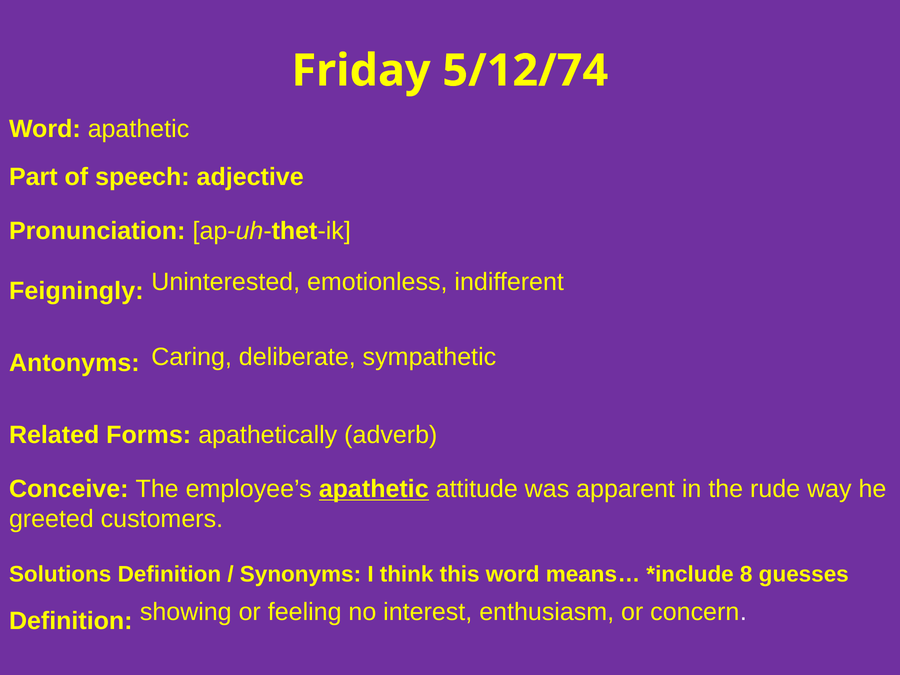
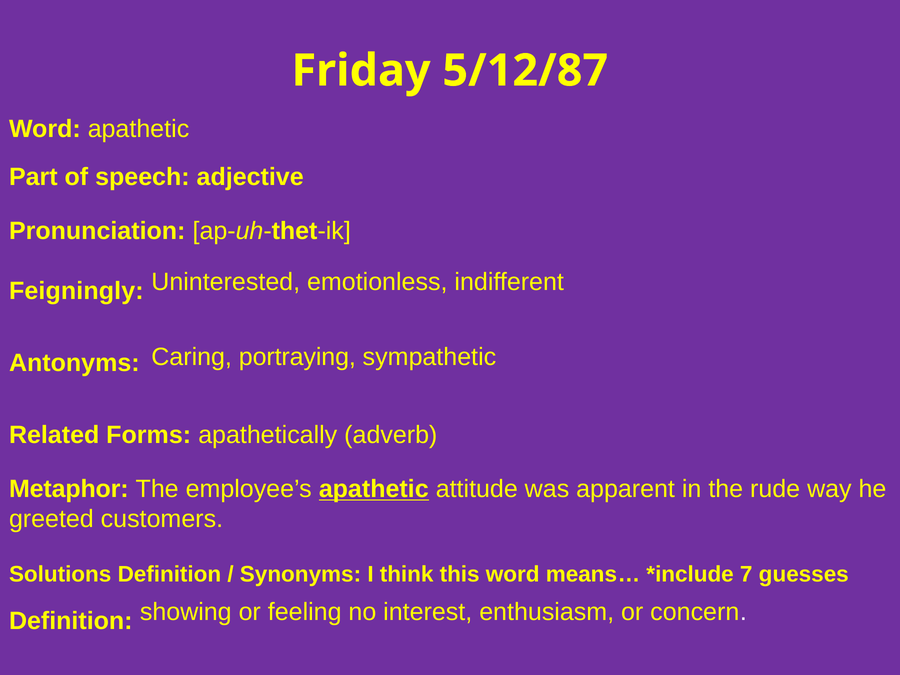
5/12/74: 5/12/74 -> 5/12/87 (525, 71)
deliberate: deliberate -> portraying (297, 357)
Conceive: Conceive -> Metaphor (69, 489)
8: 8 -> 7 (746, 574)
